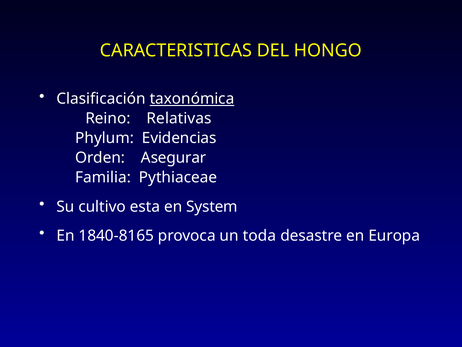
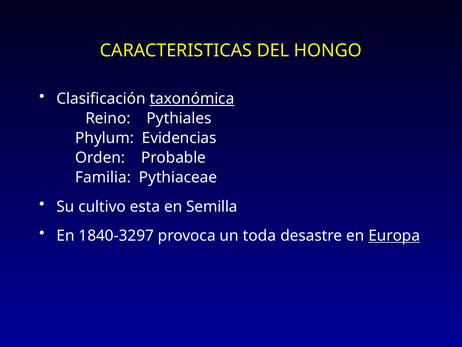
Relativas: Relativas -> Pythiales (179, 118)
Asegurar: Asegurar -> Probable (174, 158)
System: System -> Semilla (212, 206)
1840-8165: 1840-8165 -> 1840-3297 (116, 235)
Europa underline: none -> present (394, 235)
